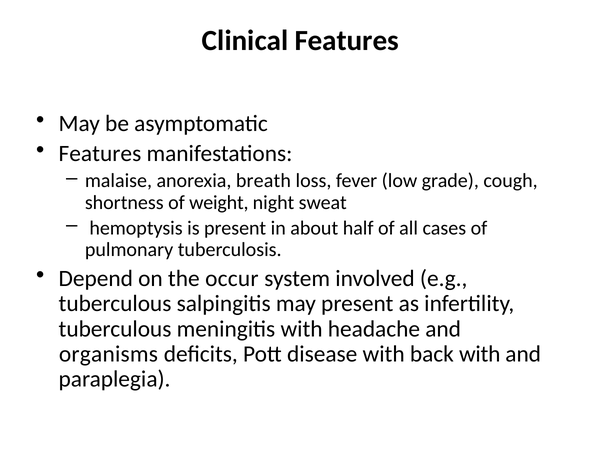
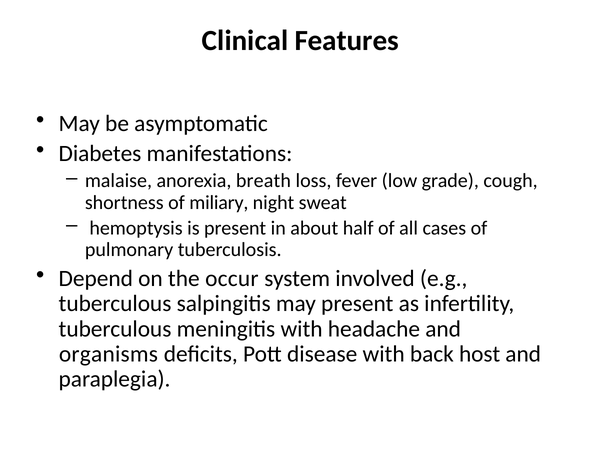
Features: Features -> Diabetes (100, 154)
weight: weight -> miliary (219, 203)
back with: with -> host (480, 355)
